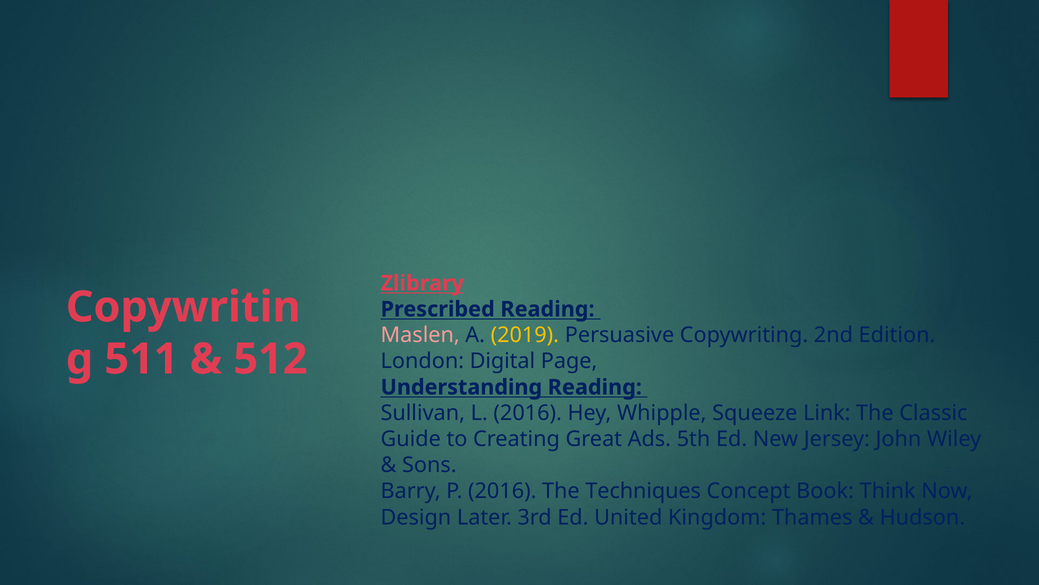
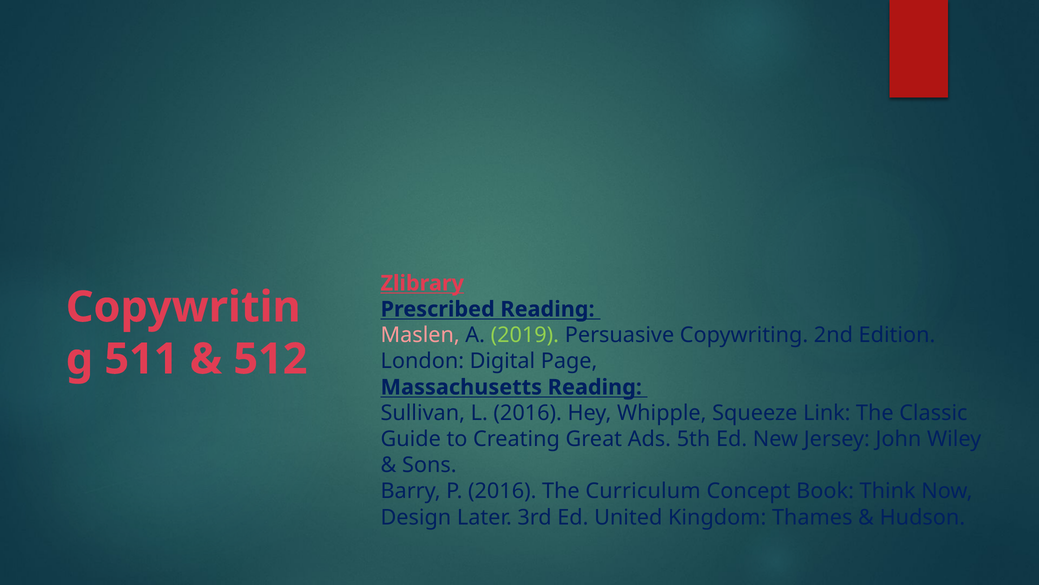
2019 colour: yellow -> light green (525, 335)
Understanding: Understanding -> Massachusetts (461, 387)
Techniques: Techniques -> Curriculum (643, 491)
